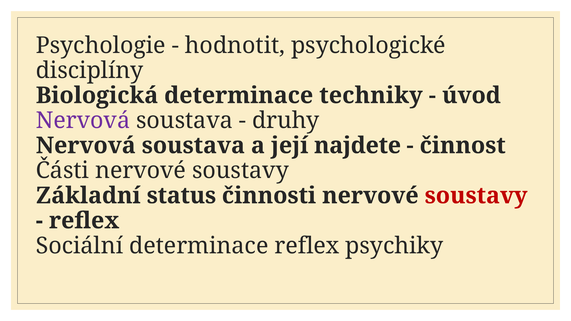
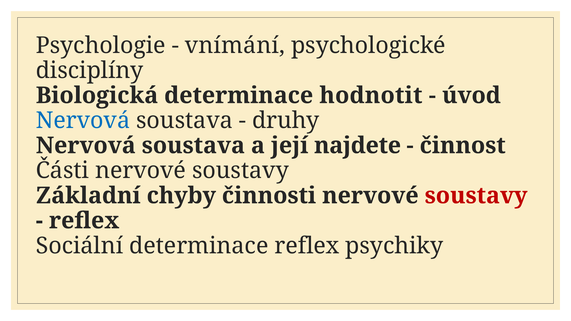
hodnotit: hodnotit -> vnímání (235, 45)
techniky: techniky -> hodnotit (371, 96)
Nervová colour: purple -> blue (83, 121)
status: status -> chyby (181, 196)
